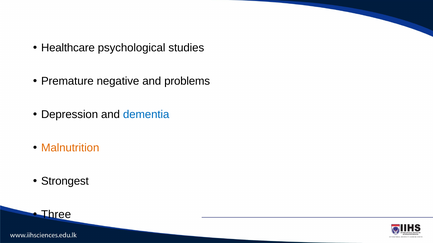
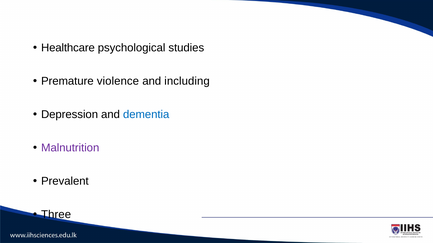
negative: negative -> violence (118, 81)
problems: problems -> including (187, 81)
Malnutrition colour: orange -> purple (70, 148)
Strongest: Strongest -> Prevalent (65, 181)
